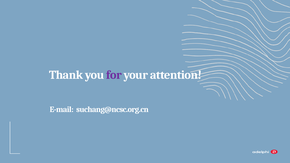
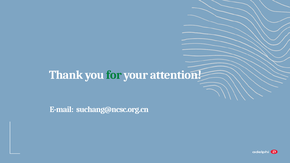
for colour: purple -> green (114, 75)
